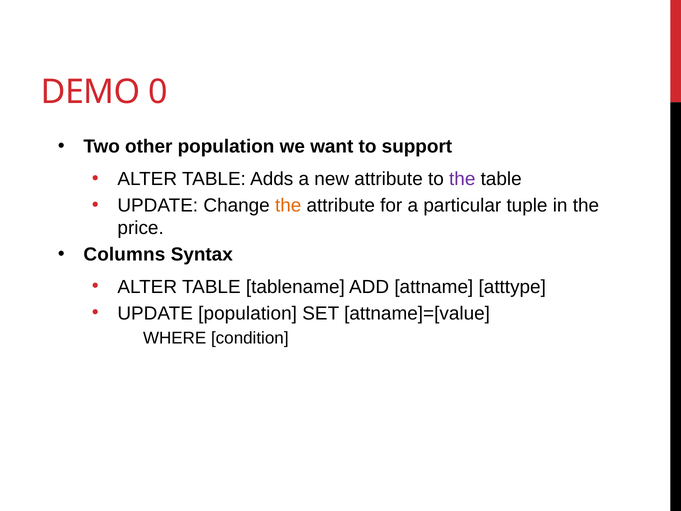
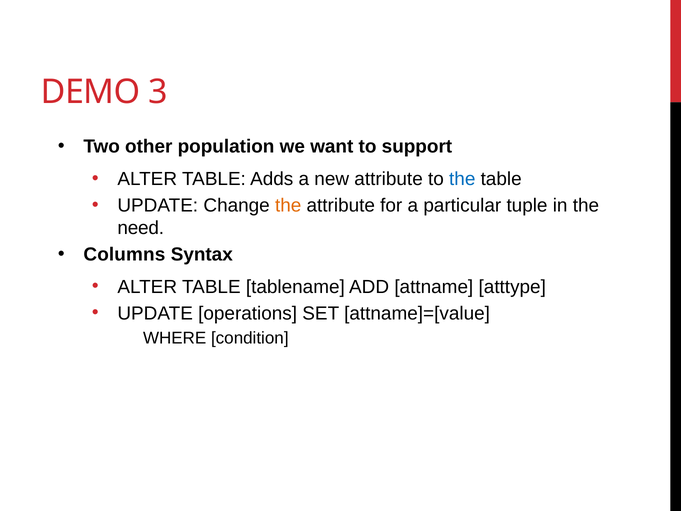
0: 0 -> 3 (158, 92)
the colour: purple -> blue (462, 179)
price: price -> need (141, 228)
UPDATE population: population -> operations (248, 313)
